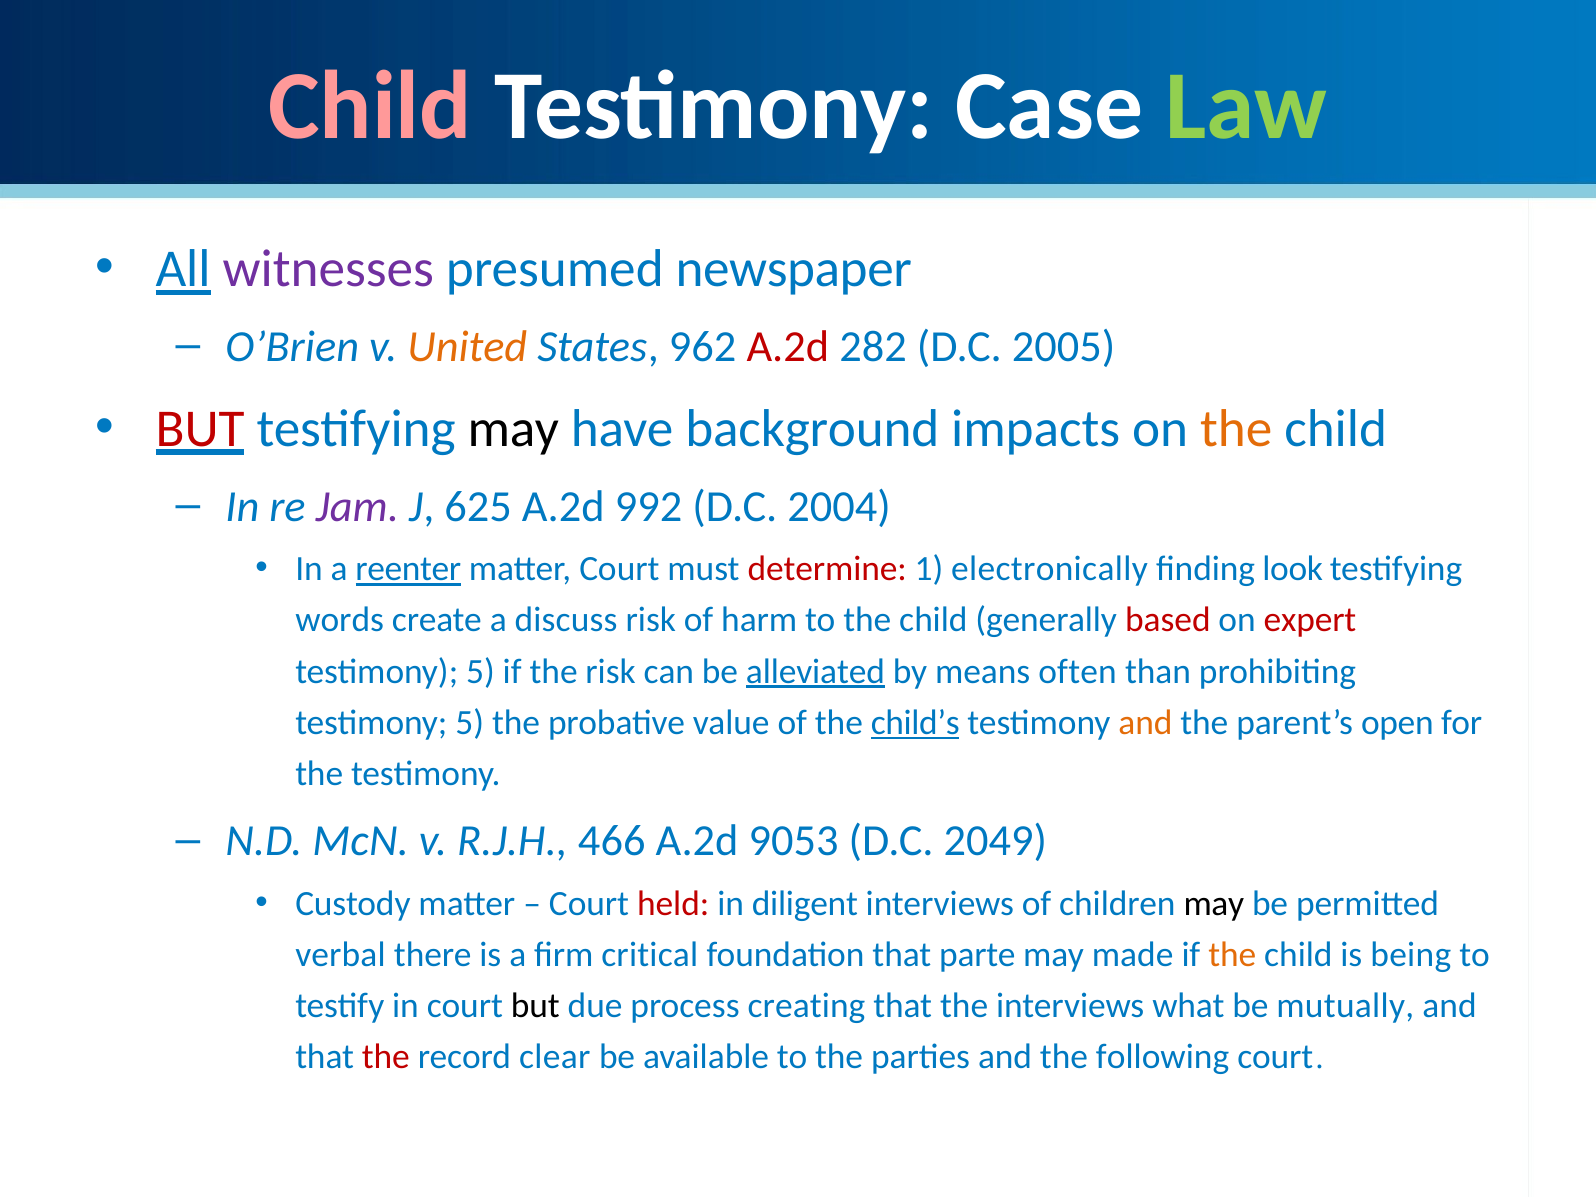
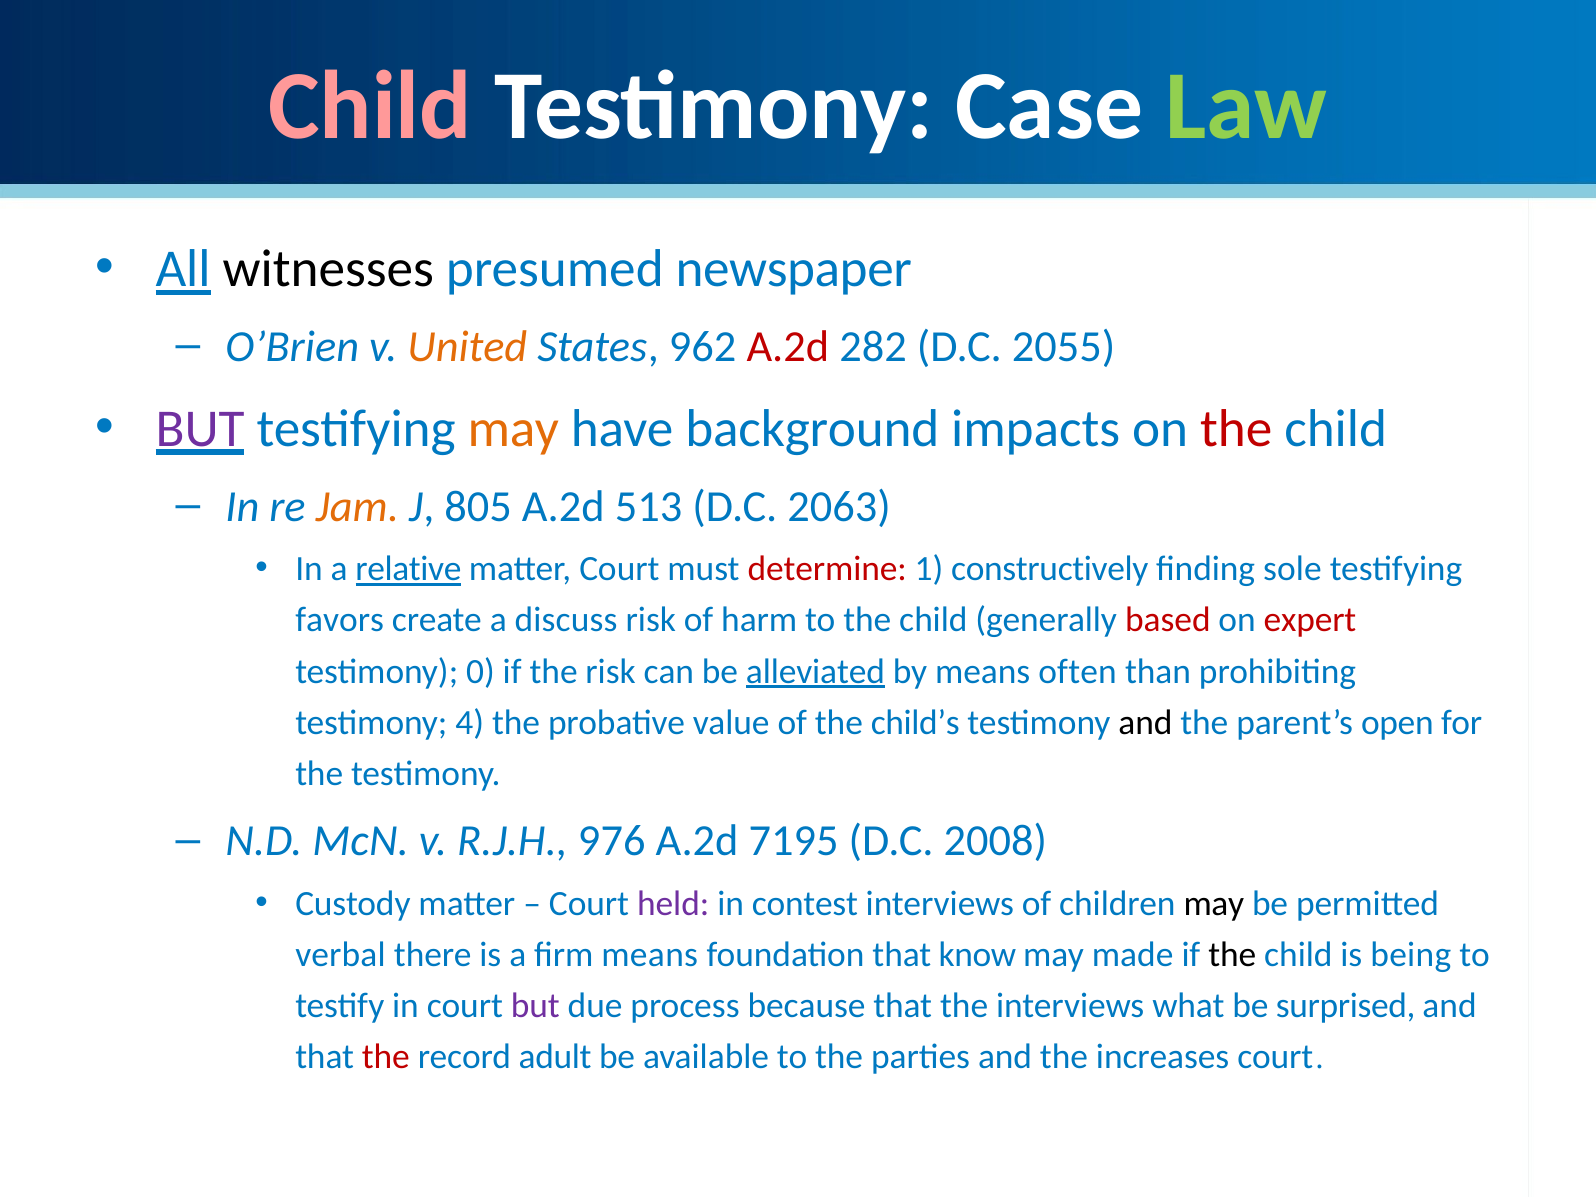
witnesses colour: purple -> black (328, 269)
2005: 2005 -> 2055 (1064, 347)
BUT colour: red -> purple (200, 429)
may colour: black -> orange (513, 429)
the colour: orange -> red (1236, 429)
Jam colour: purple -> orange (357, 506)
625: 625 -> 805 (478, 506)
992: 992 -> 513 (649, 506)
2004: 2004 -> 2063 (839, 506)
reenter: reenter -> relative (408, 569)
electronically: electronically -> constructively (1050, 569)
look: look -> sole (1292, 569)
words: words -> favors (340, 620)
5: 5 -> 0 (480, 671)
5: 5 -> 4 (470, 722)
child’s underline: present -> none (915, 722)
and colour: orange -> black (1145, 722)
466: 466 -> 976 (612, 841)
9053: 9053 -> 7195 (794, 841)
2049: 2049 -> 2008 (995, 841)
held colour: red -> purple (673, 904)
diligent: diligent -> contest (805, 904)
firm critical: critical -> means (650, 955)
parte: parte -> know (977, 955)
the colour: orange -> black (1232, 955)
but colour: black -> purple (535, 1006)
creating: creating -> because (807, 1006)
mutually: mutually -> surprised (1346, 1006)
clear: clear -> adult (555, 1057)
following: following -> increases (1163, 1057)
